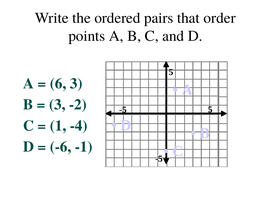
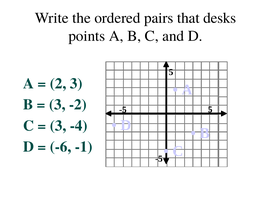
order: order -> desks (220, 18)
6: 6 -> 2 (58, 84)
1: 1 -> 3 (58, 126)
